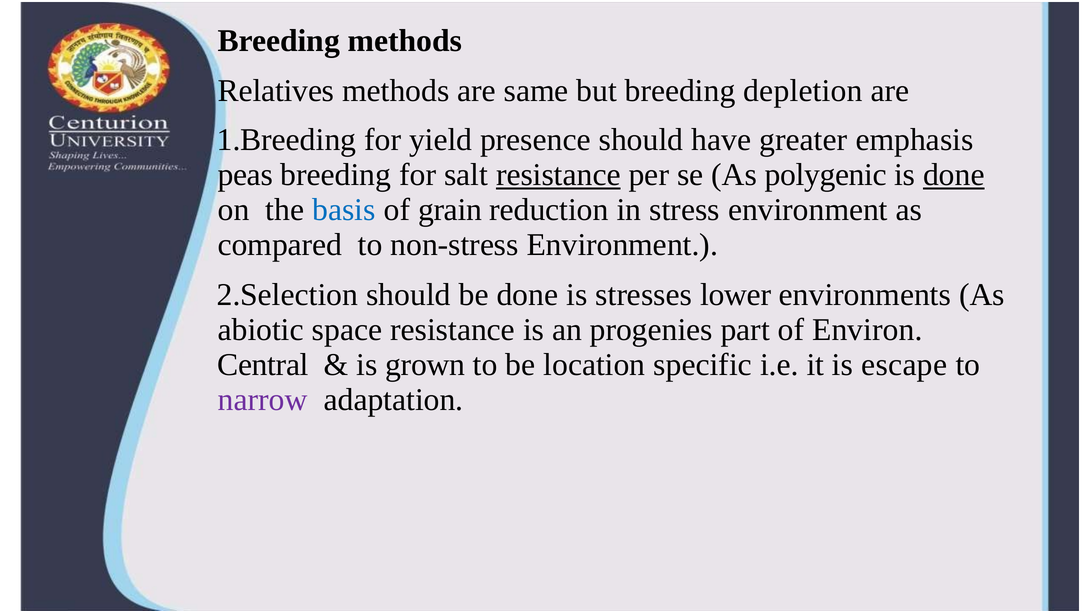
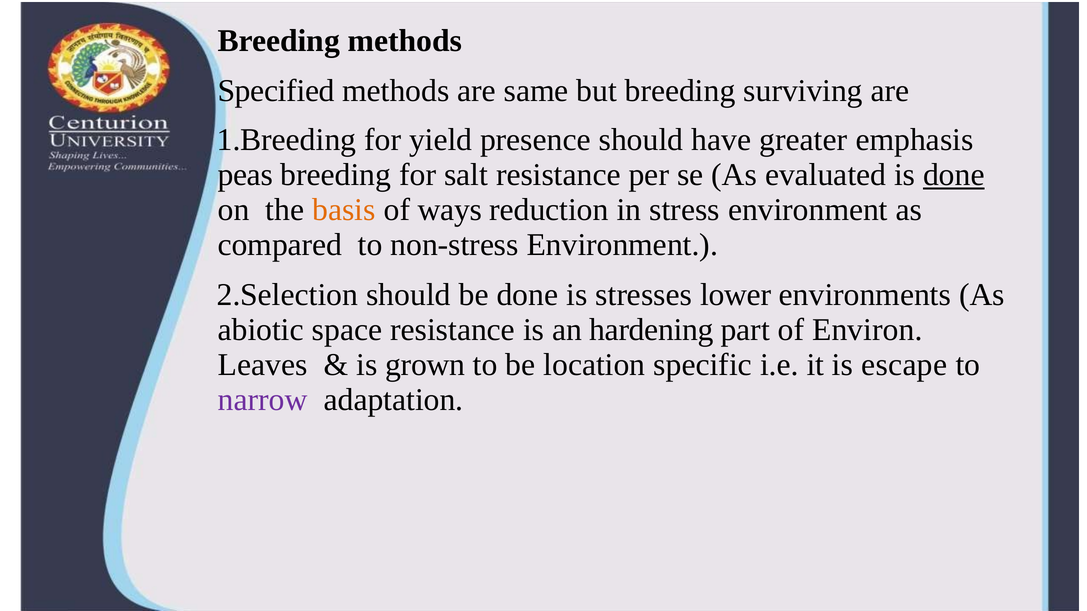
Relatives: Relatives -> Specified (276, 91)
depletion: depletion -> surviving (803, 91)
resistance underline: present -> none (558, 175)
polygenic: polygenic -> evaluated (826, 175)
basis colour: blue -> orange (344, 210)
grain: grain -> ways (450, 210)
progenies: progenies -> hardening (651, 330)
Central: Central -> Leaves (263, 365)
